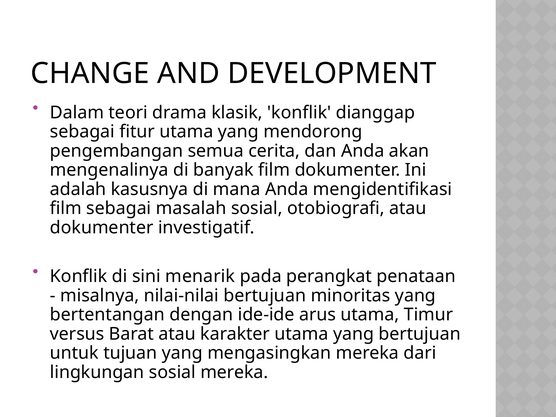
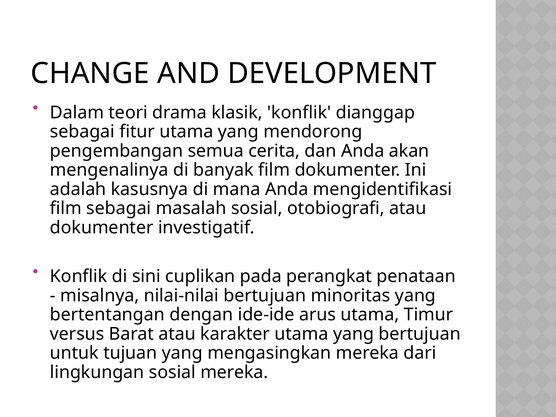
menarik: menarik -> cuplikan (200, 276)
